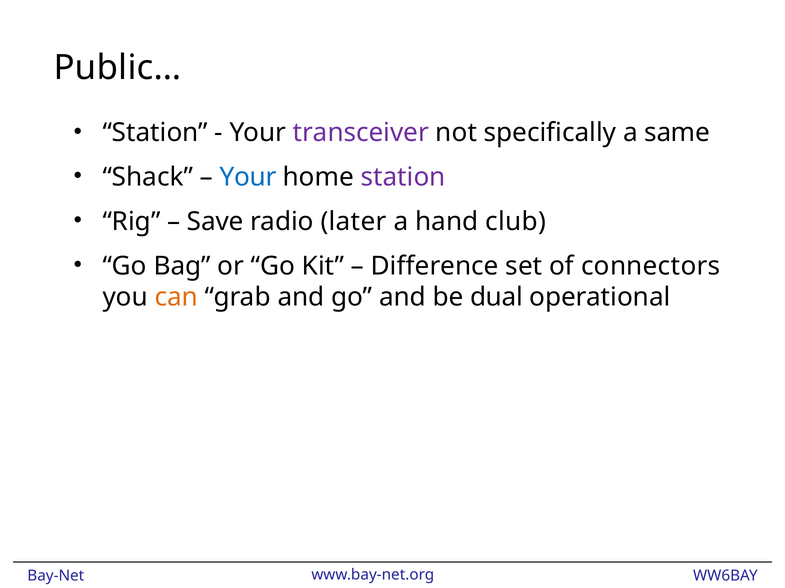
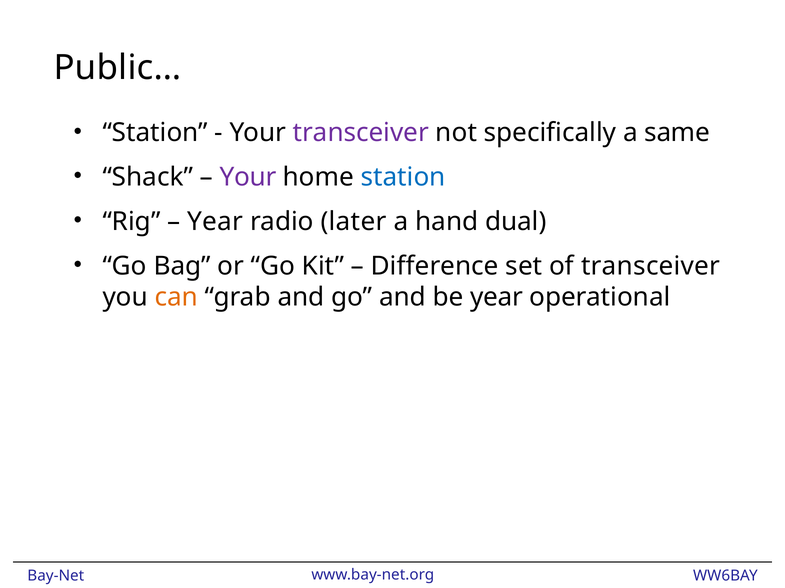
Your colour: blue -> purple (248, 177)
station colour: purple -> blue (403, 177)
Save: Save -> Year (215, 222)
club: club -> dual (516, 222)
of connectors: connectors -> transceiver (651, 266)
be dual: dual -> year (497, 298)
